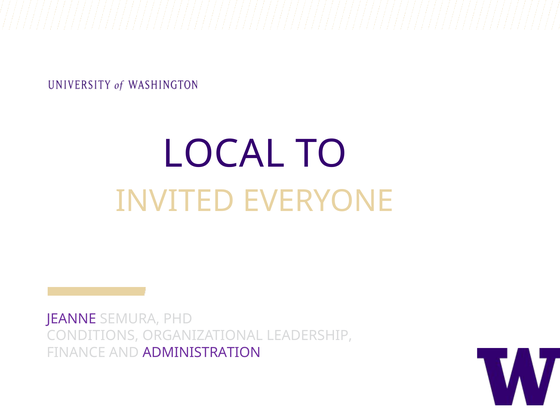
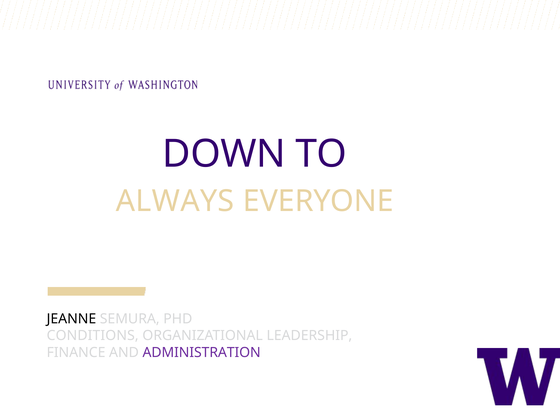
LOCAL: LOCAL -> DOWN (224, 154)
INVITED: INVITED -> ALWAYS (175, 201)
JEANNE colour: purple -> black (71, 319)
